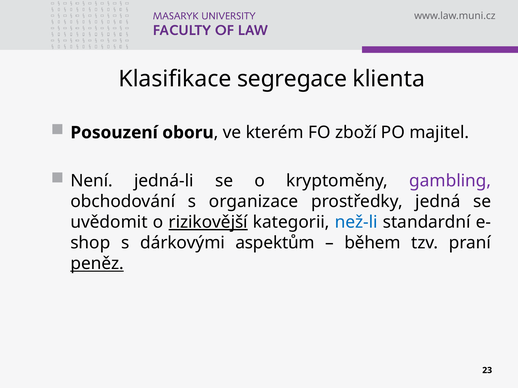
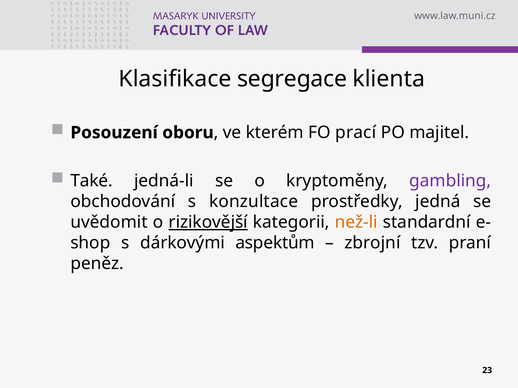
zboží: zboží -> prací (356, 133)
Není: Není -> Také (92, 181)
organizace: organizace -> konzultace (254, 202)
než-li colour: blue -> orange (356, 223)
během: během -> zbrojní (372, 243)
peněz underline: present -> none (97, 264)
